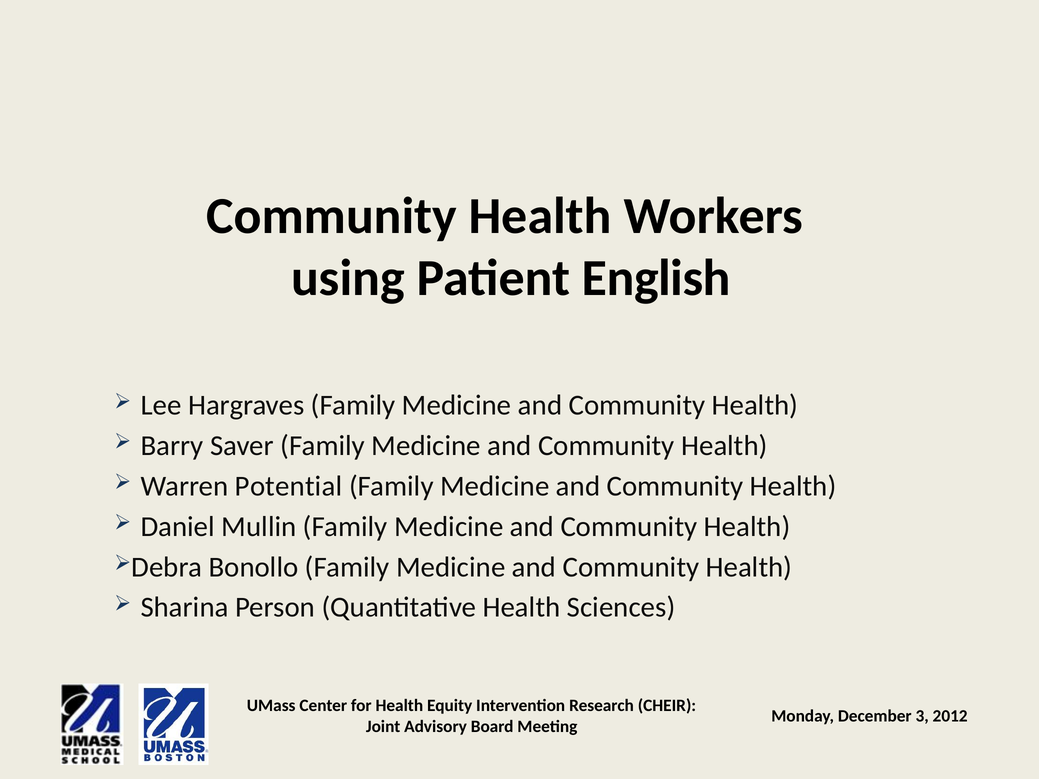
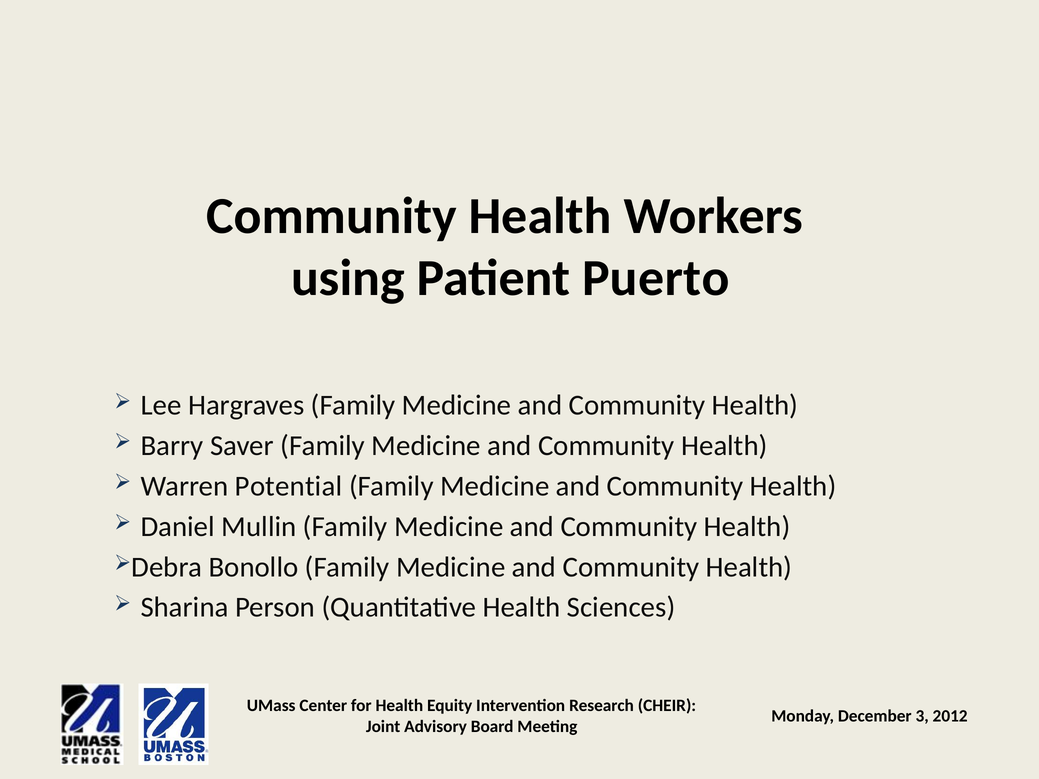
English: English -> Puerto (656, 278)
